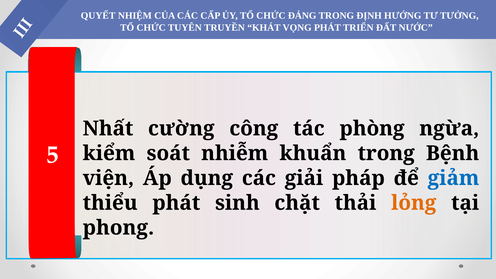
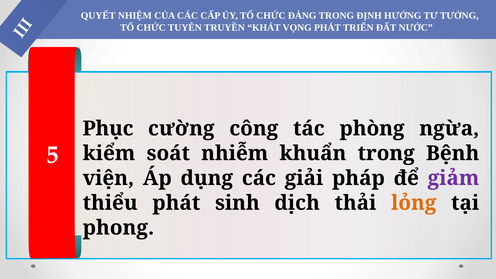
Nhất: Nhất -> Phục (108, 129)
giảm colour: blue -> purple (453, 178)
chặt: chặt -> dịch (297, 203)
